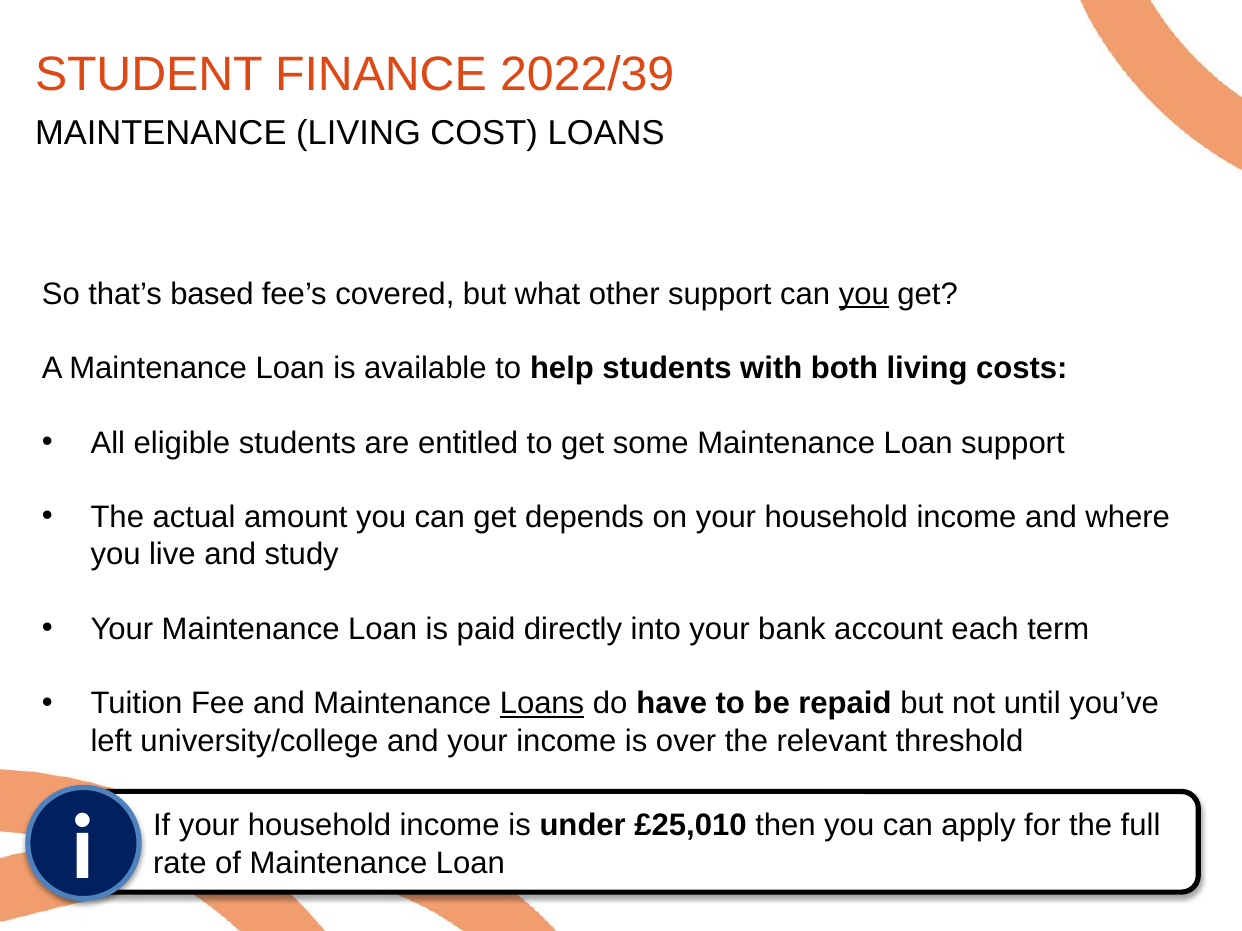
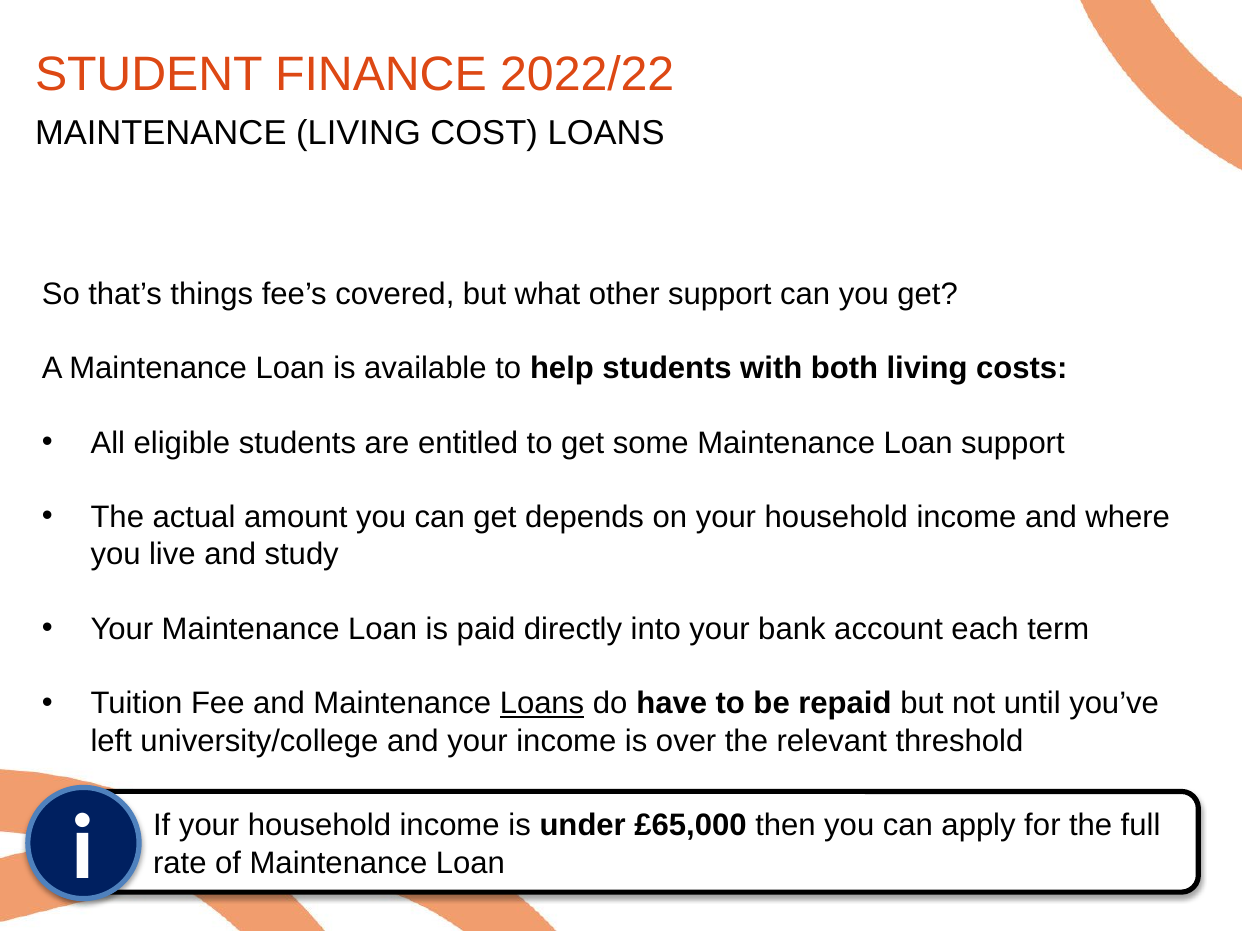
2022/39: 2022/39 -> 2022/22 (587, 74)
based: based -> things (212, 294)
you underline: present -> none (864, 294)
£25,010: £25,010 -> £65,000 (690, 826)
